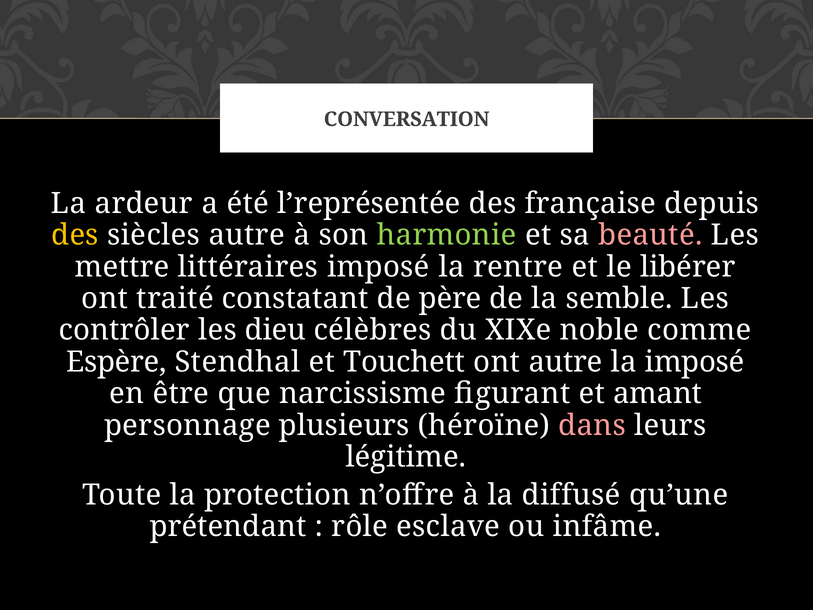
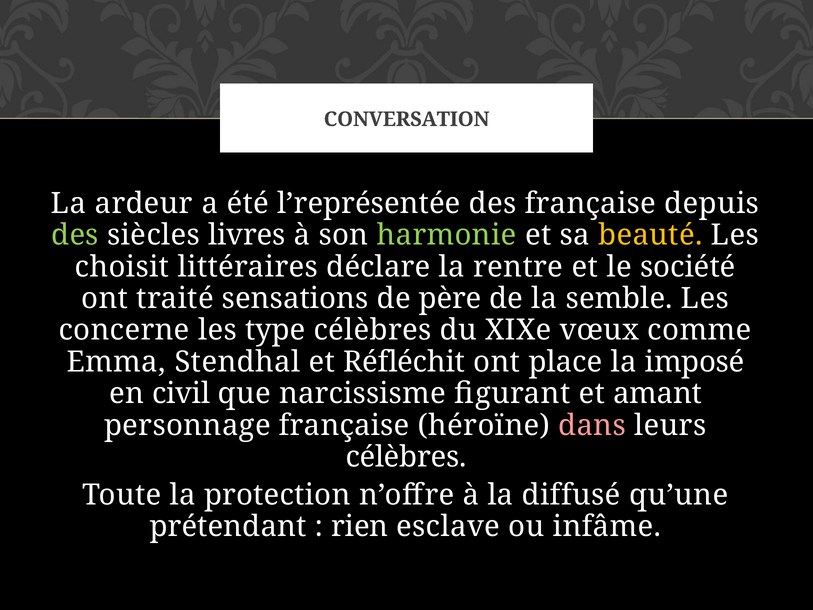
des colour: yellow -> light green (75, 235)
siècles autre: autre -> livres (247, 235)
beauté colour: pink -> yellow (650, 235)
mettre: mettre -> choisit (122, 267)
littéraires imposé: imposé -> déclare (378, 267)
libérer: libérer -> société (688, 267)
constatant: constatant -> sensations (295, 298)
contrôler: contrôler -> concerne (124, 330)
dieu: dieu -> type (275, 330)
noble: noble -> vœux (600, 330)
Espère: Espère -> Emma (116, 362)
Touchett: Touchett -> Réfléchit (404, 362)
ont autre: autre -> place (565, 362)
être: être -> civil (181, 394)
personnage plusieurs: plusieurs -> française (344, 425)
légitime: légitime -> célèbres (406, 457)
rôle: rôle -> rien (360, 526)
